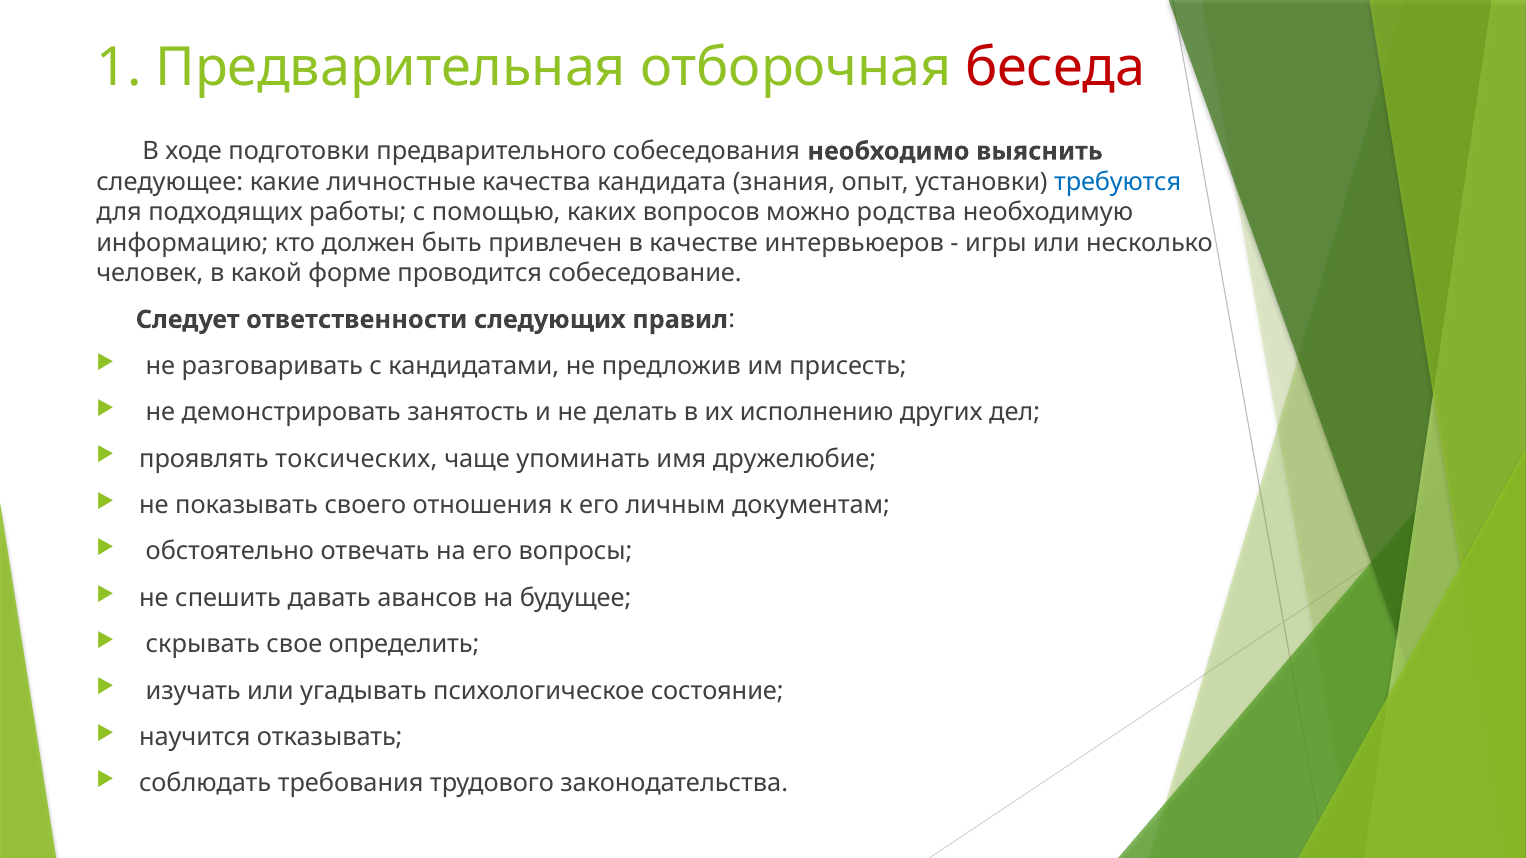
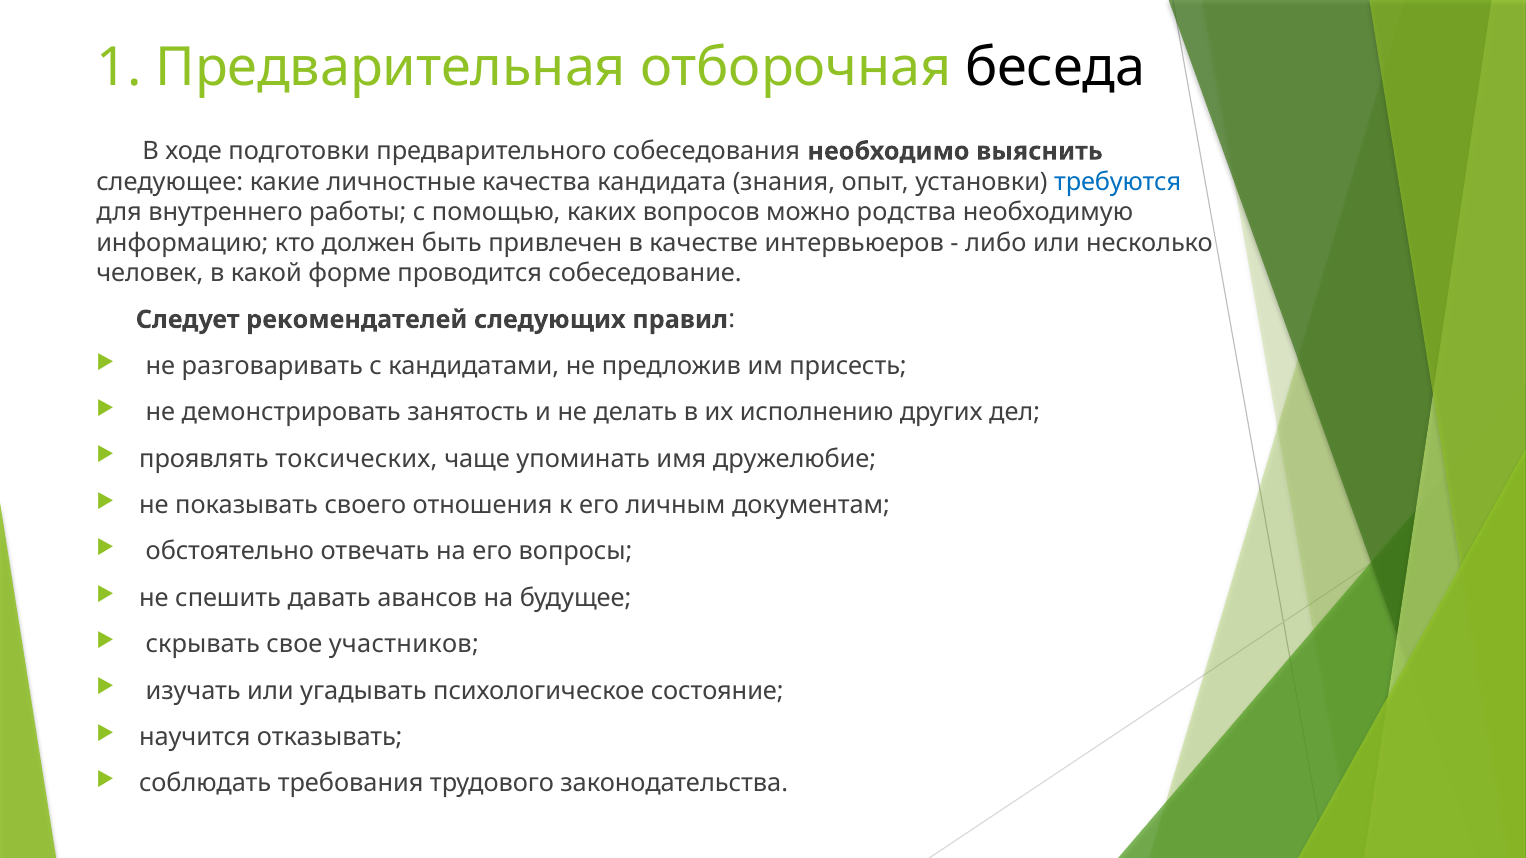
беседа colour: red -> black (1055, 68)
подходящих: подходящих -> внутреннего (226, 212)
игры: игры -> либо (996, 243)
ответственности: ответственности -> рекомендателей (357, 320)
определить: определить -> участников (404, 645)
